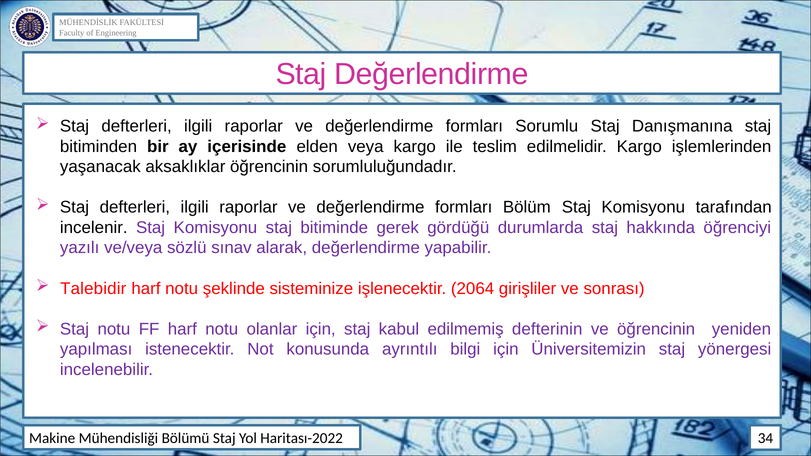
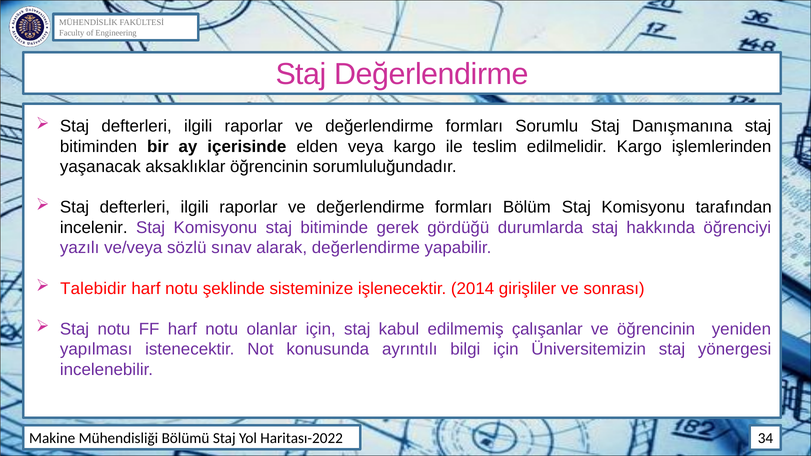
2064: 2064 -> 2014 (473, 289)
defterinin: defterinin -> çalışanlar (547, 329)
